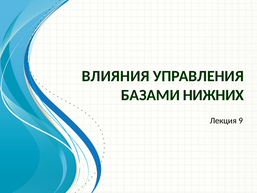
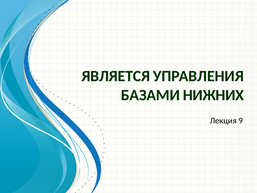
ВЛИЯНИЯ: ВЛИЯНИЯ -> ЯВЛЯЕТСЯ (116, 76)
